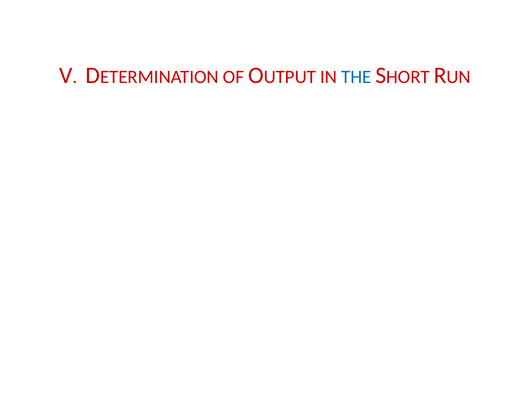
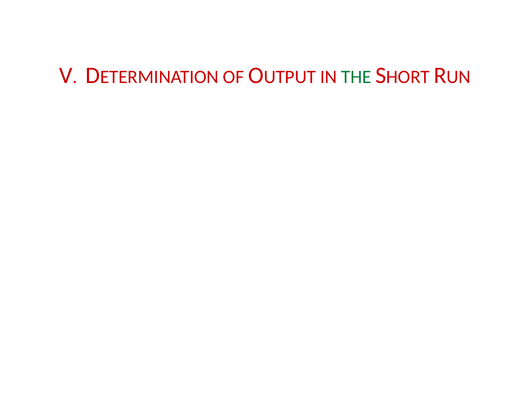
THE colour: blue -> green (356, 77)
